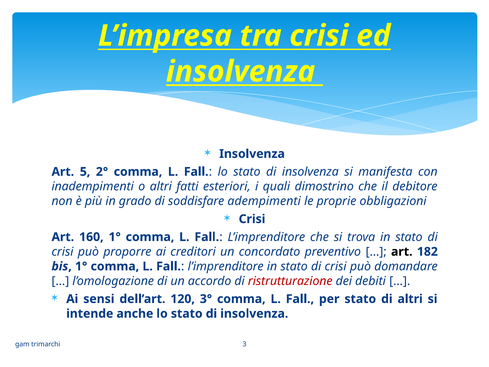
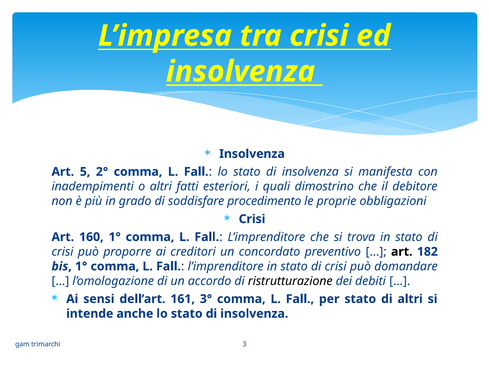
adempimenti: adempimenti -> procedimento (264, 201)
ristrutturazione colour: red -> black (290, 281)
120: 120 -> 161 (183, 299)
